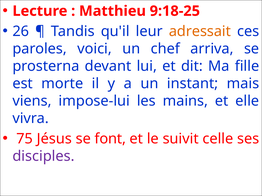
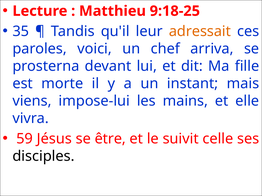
26: 26 -> 35 (21, 31)
75: 75 -> 59 (25, 139)
font: font -> être (110, 139)
disciples colour: purple -> black (44, 156)
